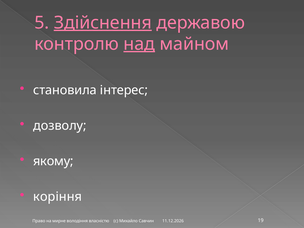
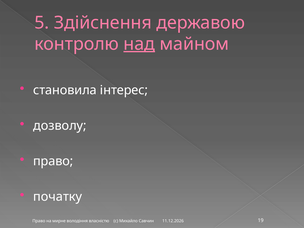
Здійснення underline: present -> none (103, 23)
якому: якому -> право (53, 161)
коріння: коріння -> початку (58, 197)
